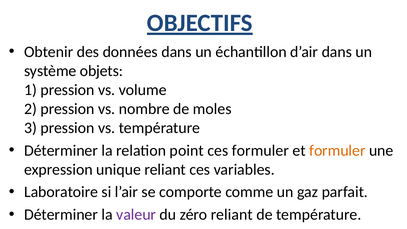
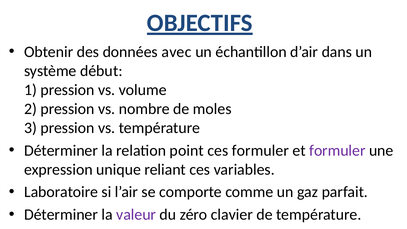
données dans: dans -> avec (176, 52)
objets: objets -> début (101, 71)
formuler colour: orange -> purple (337, 150)
zéro reliant: reliant -> clavier (232, 215)
